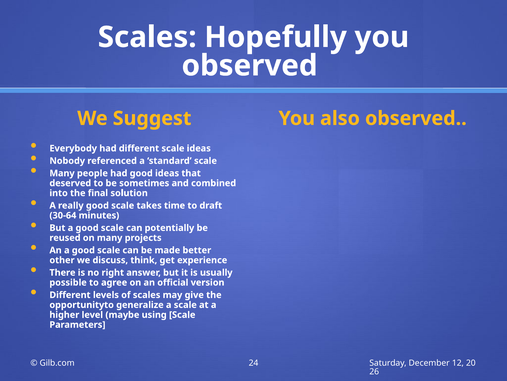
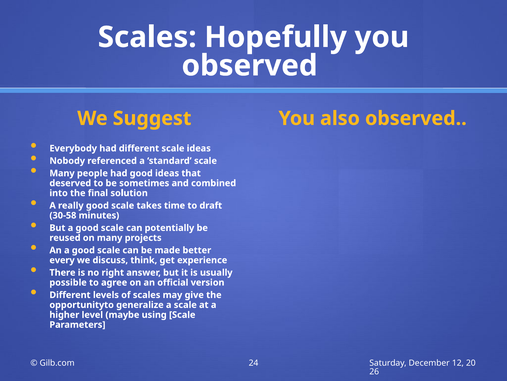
30-64: 30-64 -> 30-58 (63, 215)
other: other -> every (62, 260)
